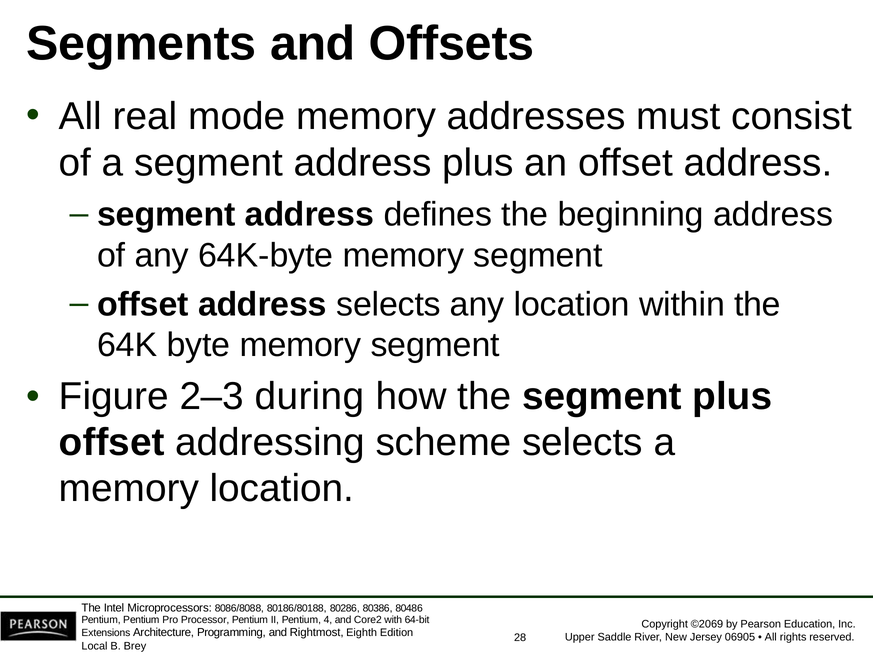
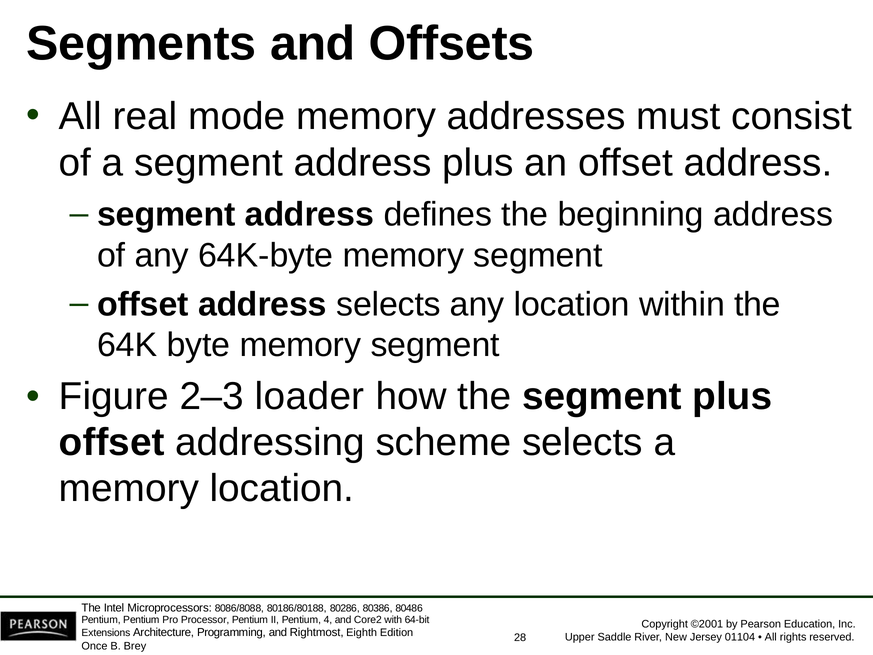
during: during -> loader (310, 396)
©2069: ©2069 -> ©2001 (707, 624)
06905: 06905 -> 01104 (740, 637)
Local: Local -> Once (95, 646)
